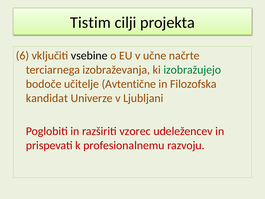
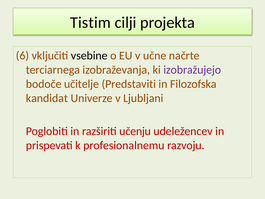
izobražujejo colour: green -> purple (192, 70)
Avtentične: Avtentične -> Predstaviti (129, 84)
vzorec: vzorec -> učenju (135, 131)
